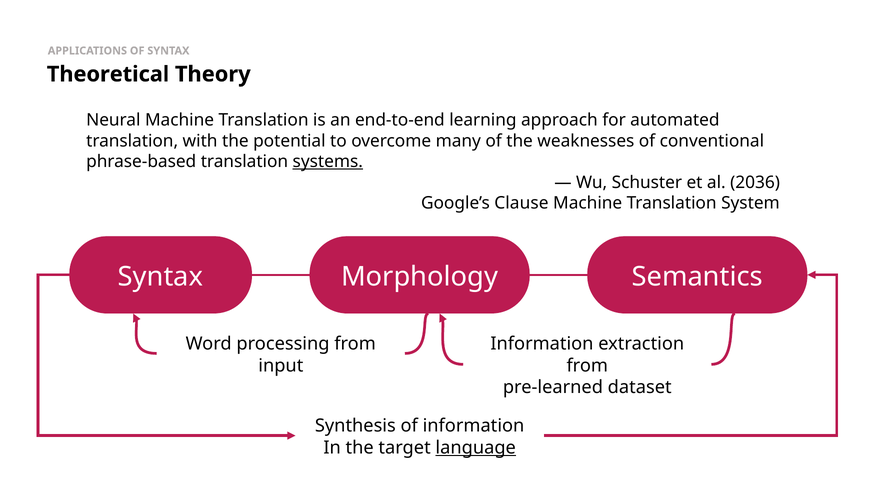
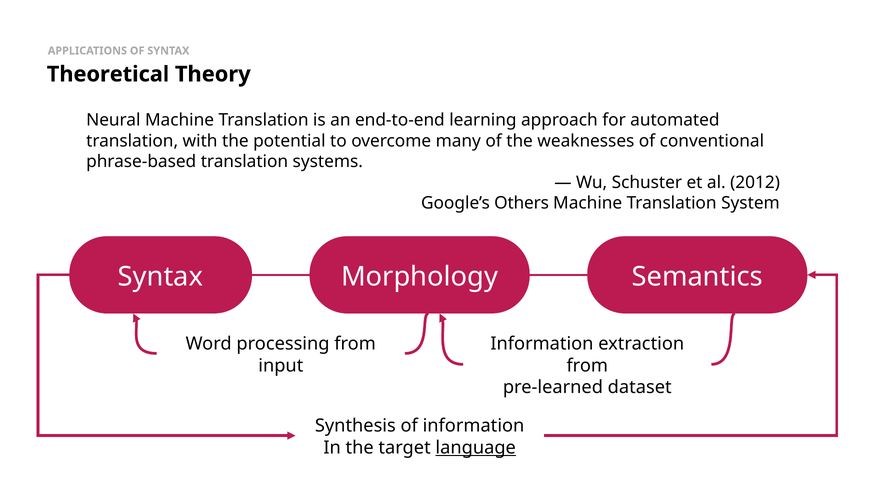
systems underline: present -> none (328, 162)
2036: 2036 -> 2012 (755, 183)
Clause: Clause -> Others (522, 203)
